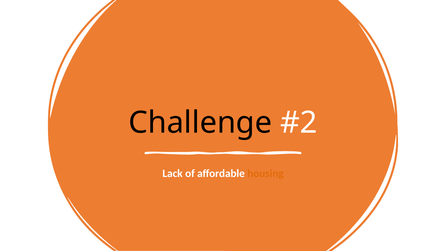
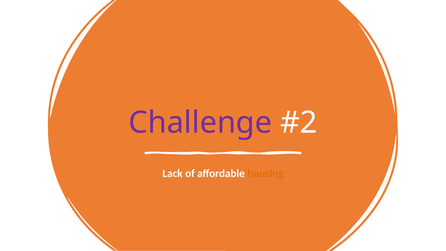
Challenge colour: black -> purple (200, 123)
